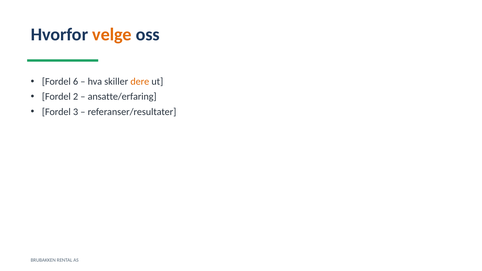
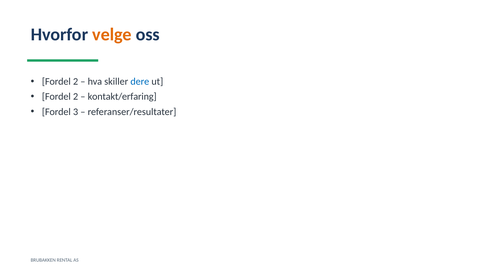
6: 6 -> 2 (76, 82)
dere colour: orange -> blue (140, 82)
ansatte/erfaring: ansatte/erfaring -> kontakt/erfaring (122, 97)
